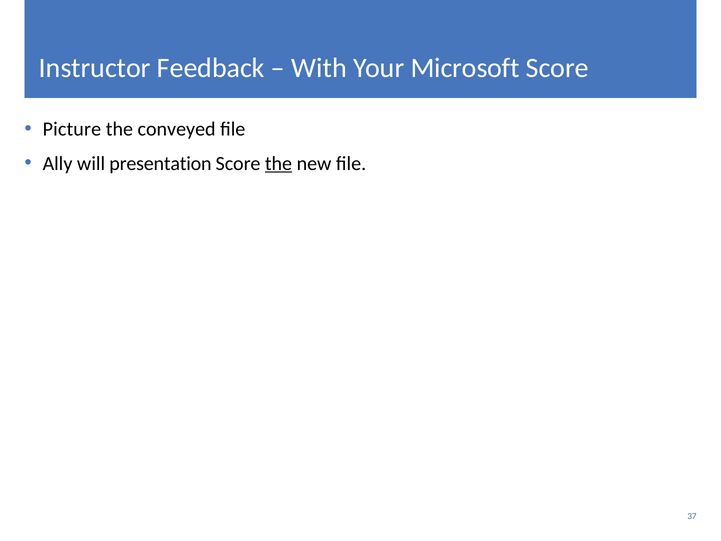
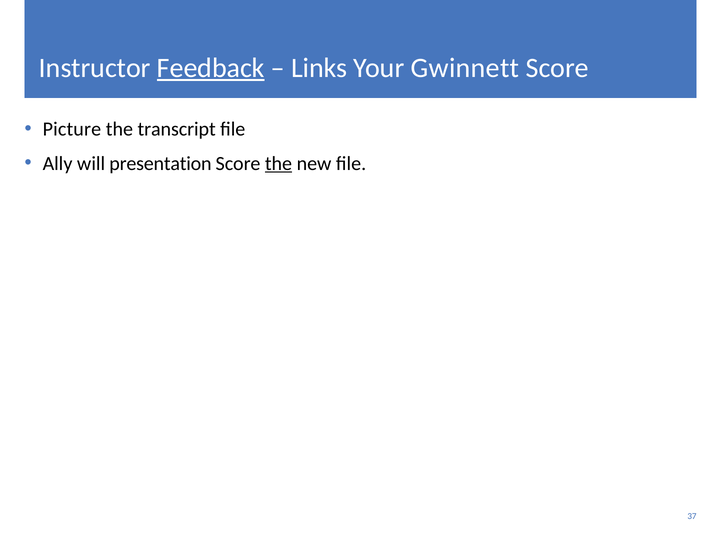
Feedback underline: none -> present (211, 68)
With: With -> Links (319, 68)
Microsoft: Microsoft -> Gwinnett (465, 68)
conveyed: conveyed -> transcript (177, 129)
